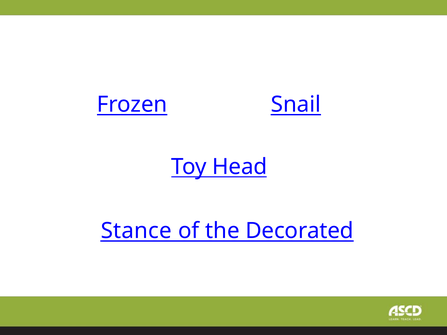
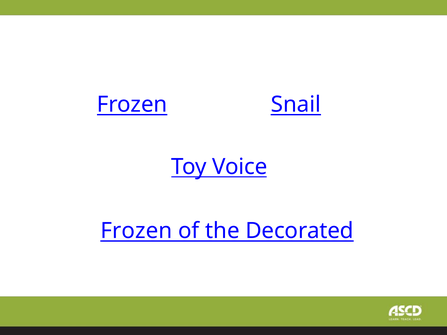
Head: Head -> Voice (240, 167)
Stance: Stance -> Frozen (136, 231)
